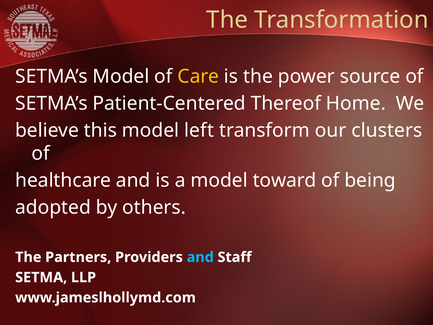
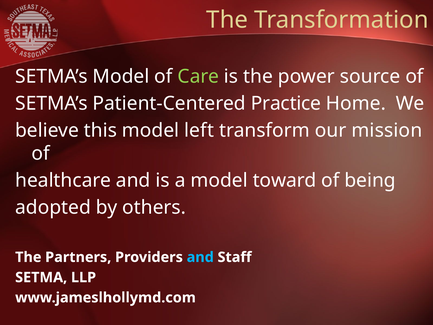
Care colour: yellow -> light green (198, 76)
Thereof: Thereof -> Practice (286, 103)
clusters: clusters -> mission (387, 130)
